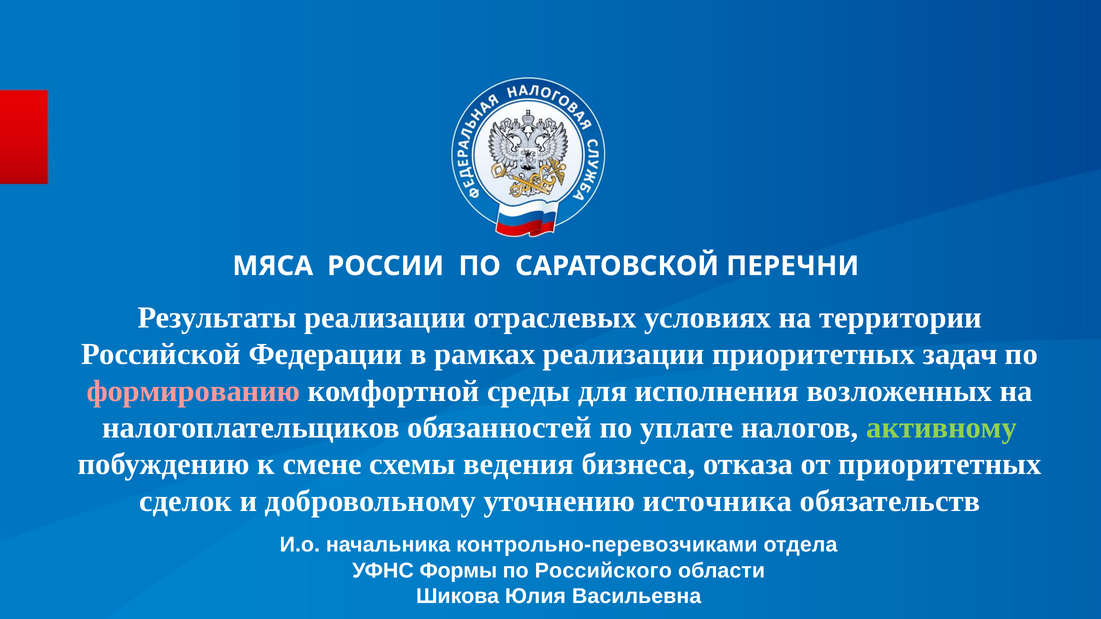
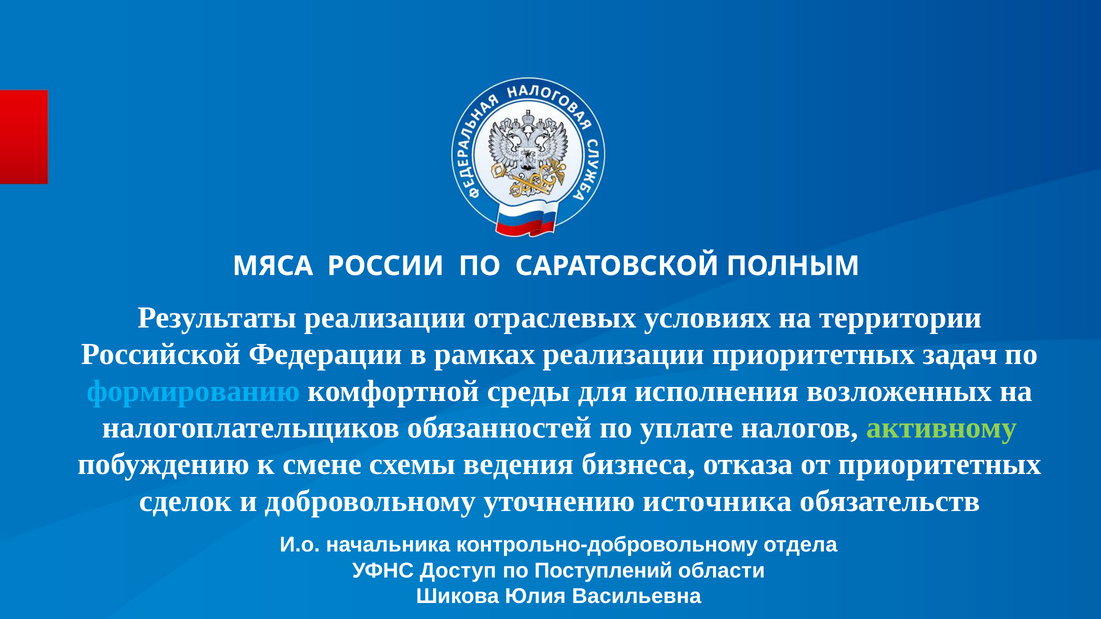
ПЕРЕЧНИ: ПЕРЕЧНИ -> ПОЛНЫМ (793, 266)
формированию colour: pink -> light blue (193, 391)
контрольно-перевозчиками: контрольно-перевозчиками -> контрольно-добровольному (607, 545)
Формы: Формы -> Доступ (458, 571)
Российского: Российского -> Поступлений (603, 571)
